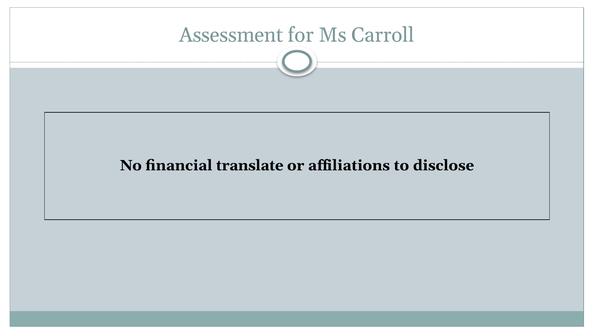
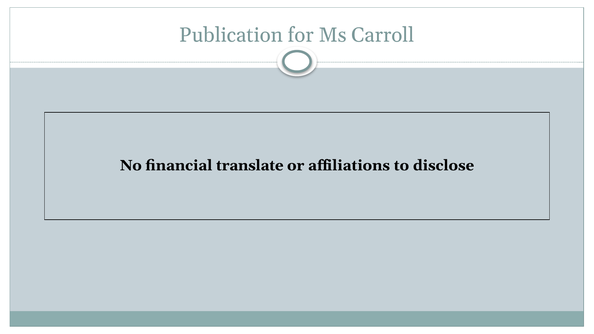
Assessment: Assessment -> Publication (231, 35)
